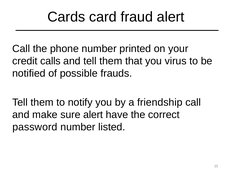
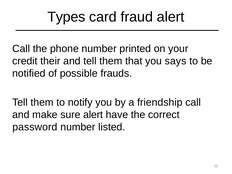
Cards: Cards -> Types (66, 17)
calls: calls -> their (50, 61)
virus: virus -> says (176, 61)
